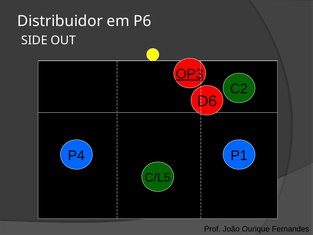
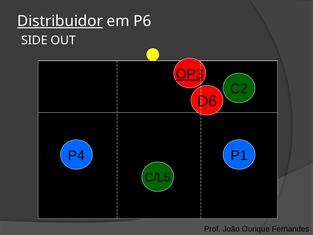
Distribuidor underline: none -> present (60, 21)
